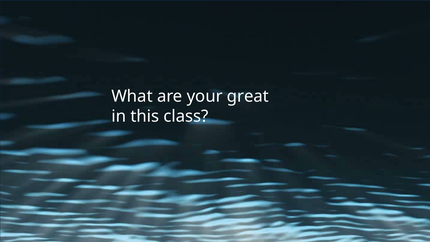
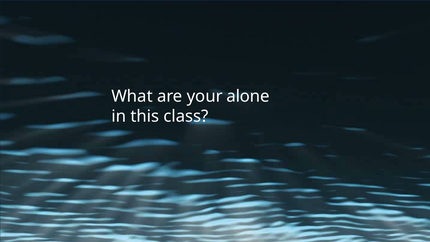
great: great -> alone (248, 96)
